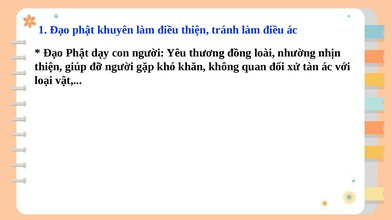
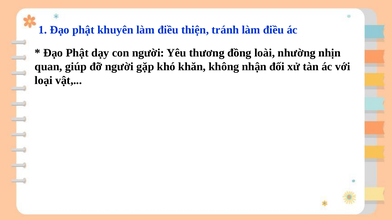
thiện: thiện -> quan (49, 67)
quan: quan -> nhận (254, 67)
